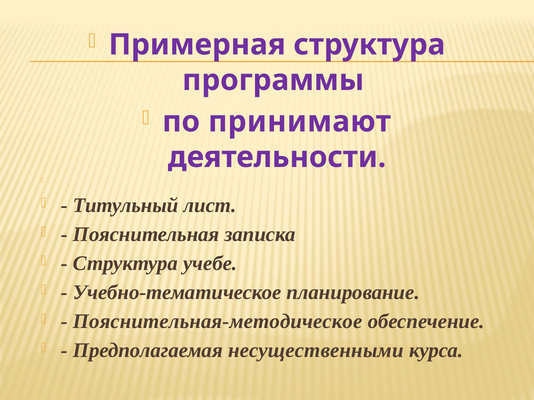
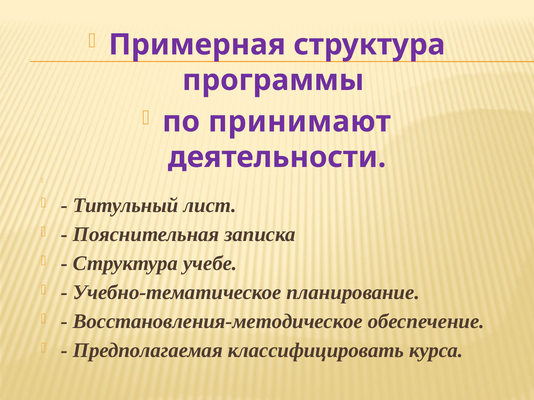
Пояснительная-методическое: Пояснительная-методическое -> Восстановления-методическое (218, 322)
несущественными: несущественными -> классифицировать (316, 351)
